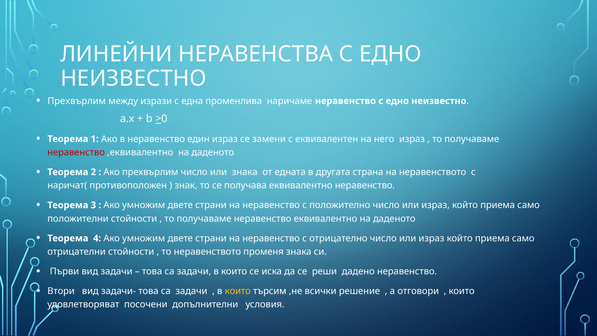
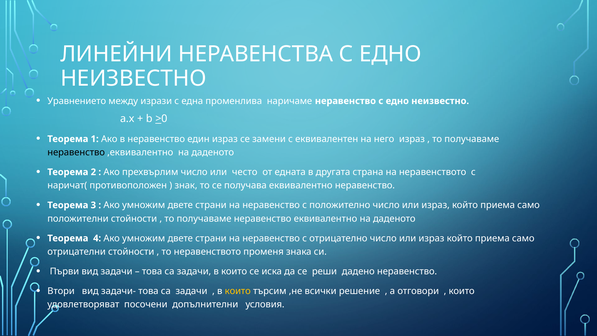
Прехвърлим: Прехвърлим -> Уравнението (77, 101)
неравенство colour: red -> black (76, 152)
или знака: знака -> често (245, 172)
